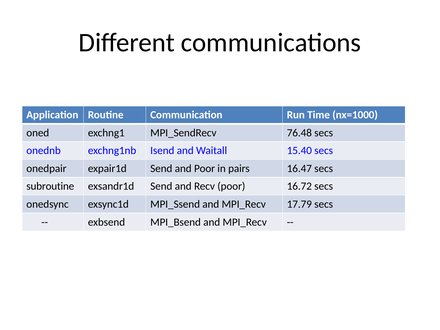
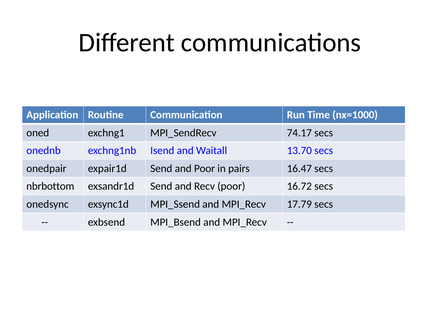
76.48: 76.48 -> 74.17 (299, 133)
15.40: 15.40 -> 13.70 (299, 151)
subroutine: subroutine -> nbrbottom (50, 186)
